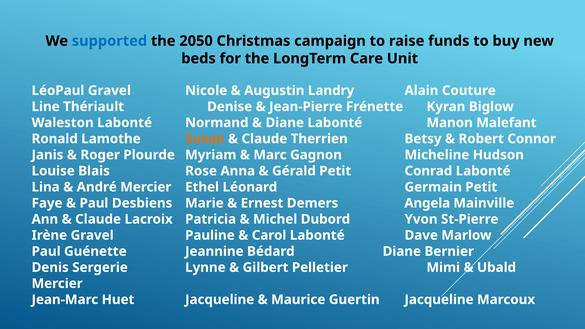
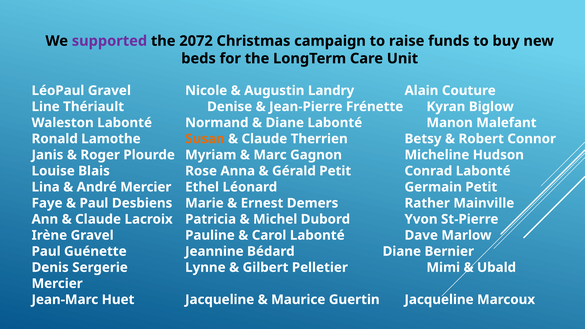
supported colour: blue -> purple (109, 41)
2050: 2050 -> 2072 (196, 41)
Angela: Angela -> Rather (427, 203)
